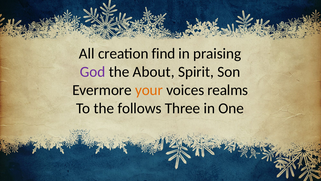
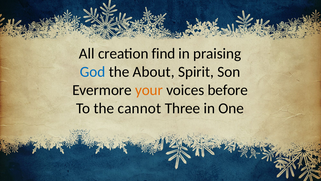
God colour: purple -> blue (93, 72)
realms: realms -> before (228, 90)
follows: follows -> cannot (139, 108)
